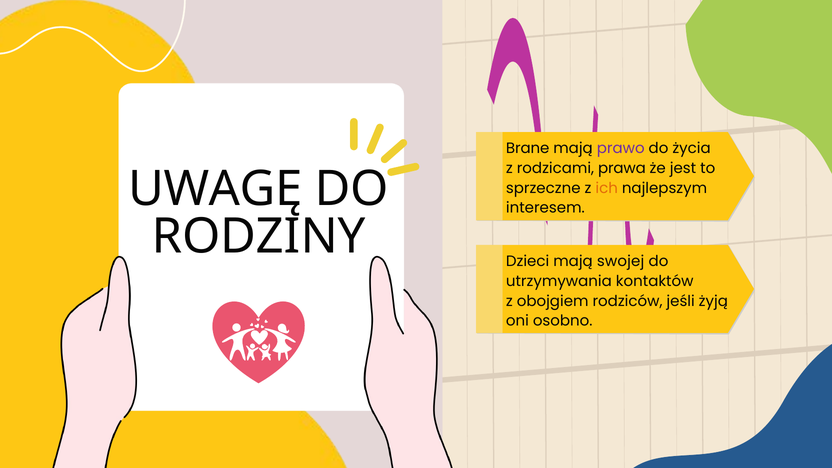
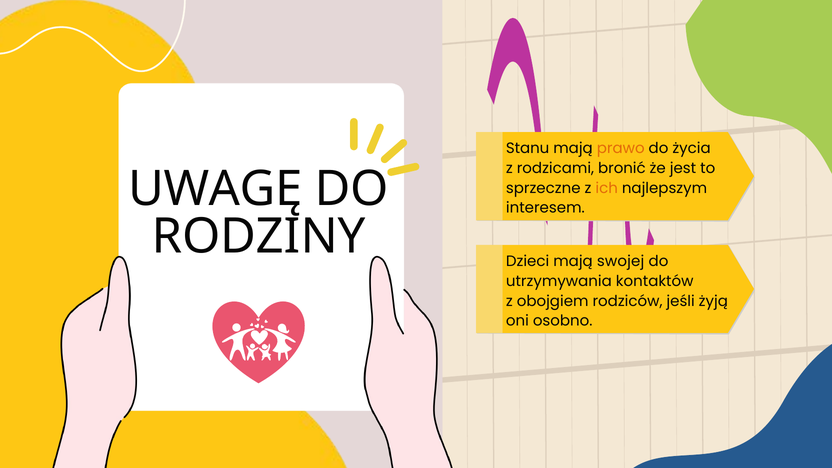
Brane: Brane -> Stanu (528, 149)
prawo colour: purple -> orange (621, 149)
prawa: prawa -> bronić (622, 168)
